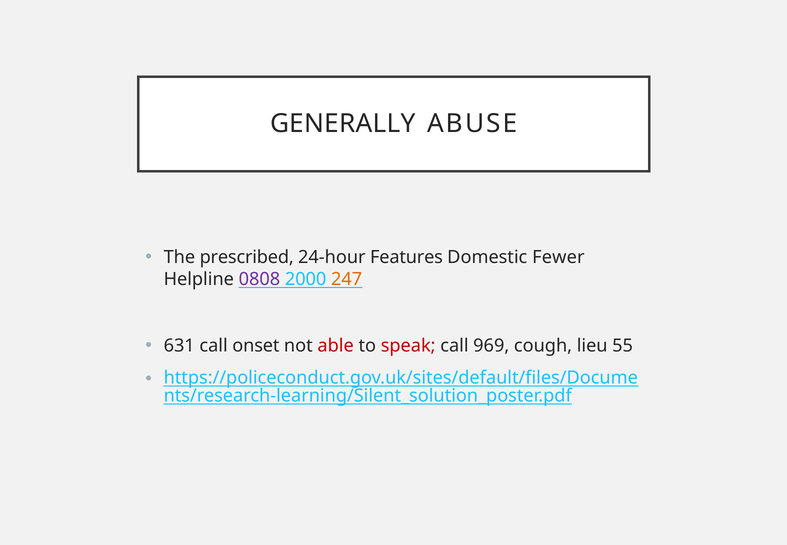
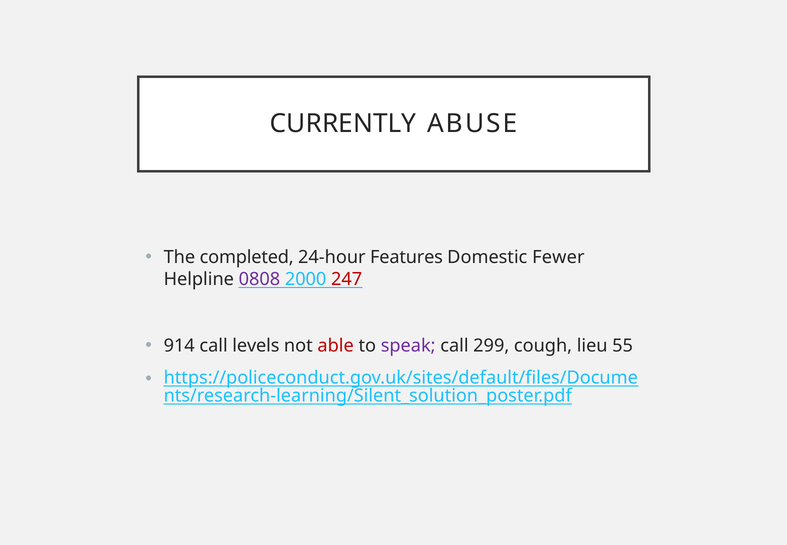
GENERALLY: GENERALLY -> CURRENTLY (343, 124)
prescribed: prescribed -> completed (247, 257)
247 colour: orange -> red (347, 279)
631: 631 -> 914 (179, 346)
onset: onset -> levels (256, 346)
speak colour: red -> purple (408, 346)
969: 969 -> 299 (491, 346)
